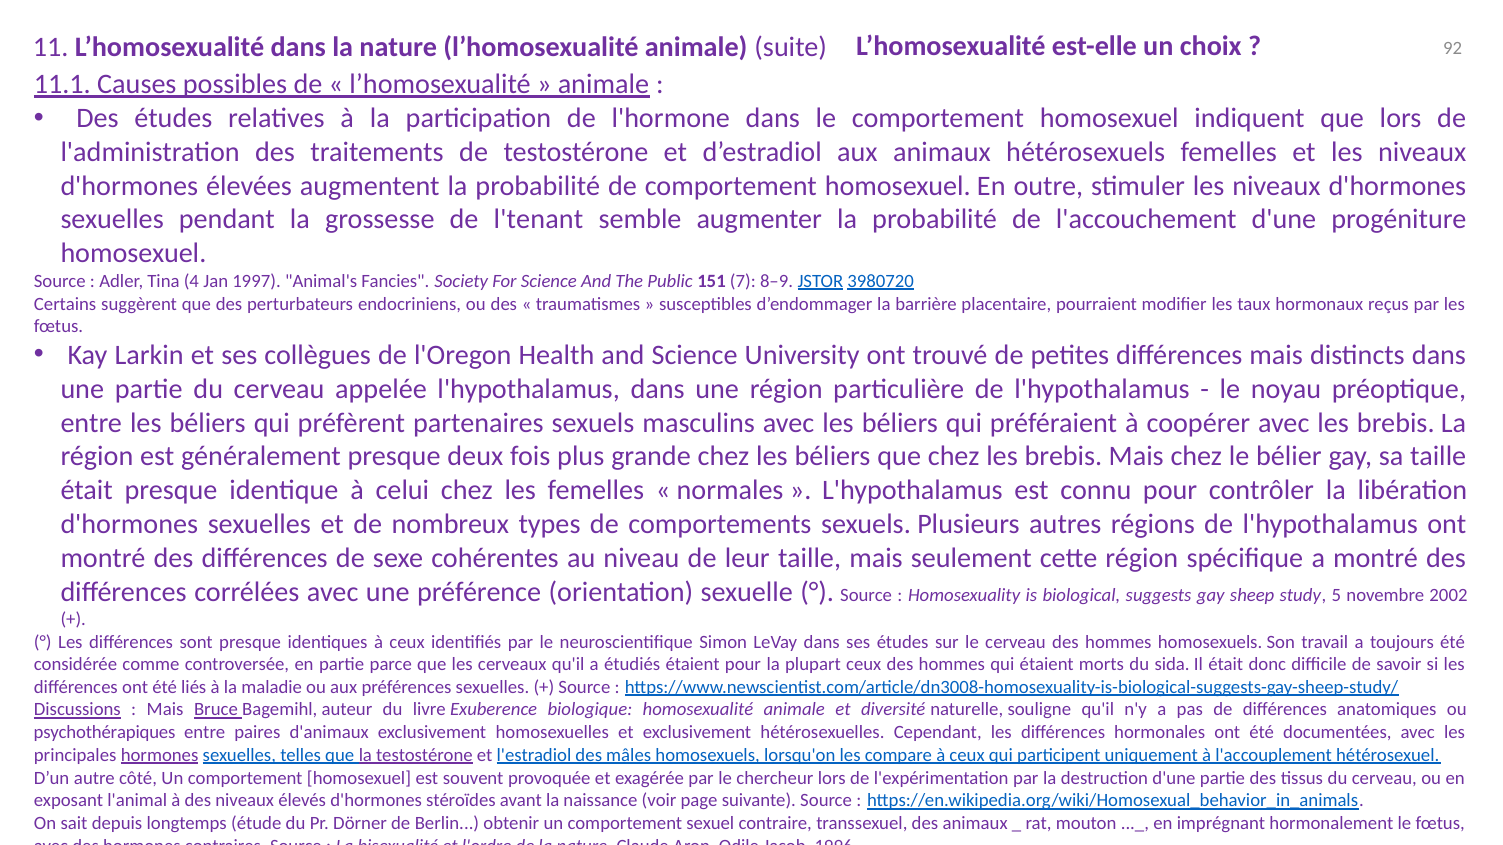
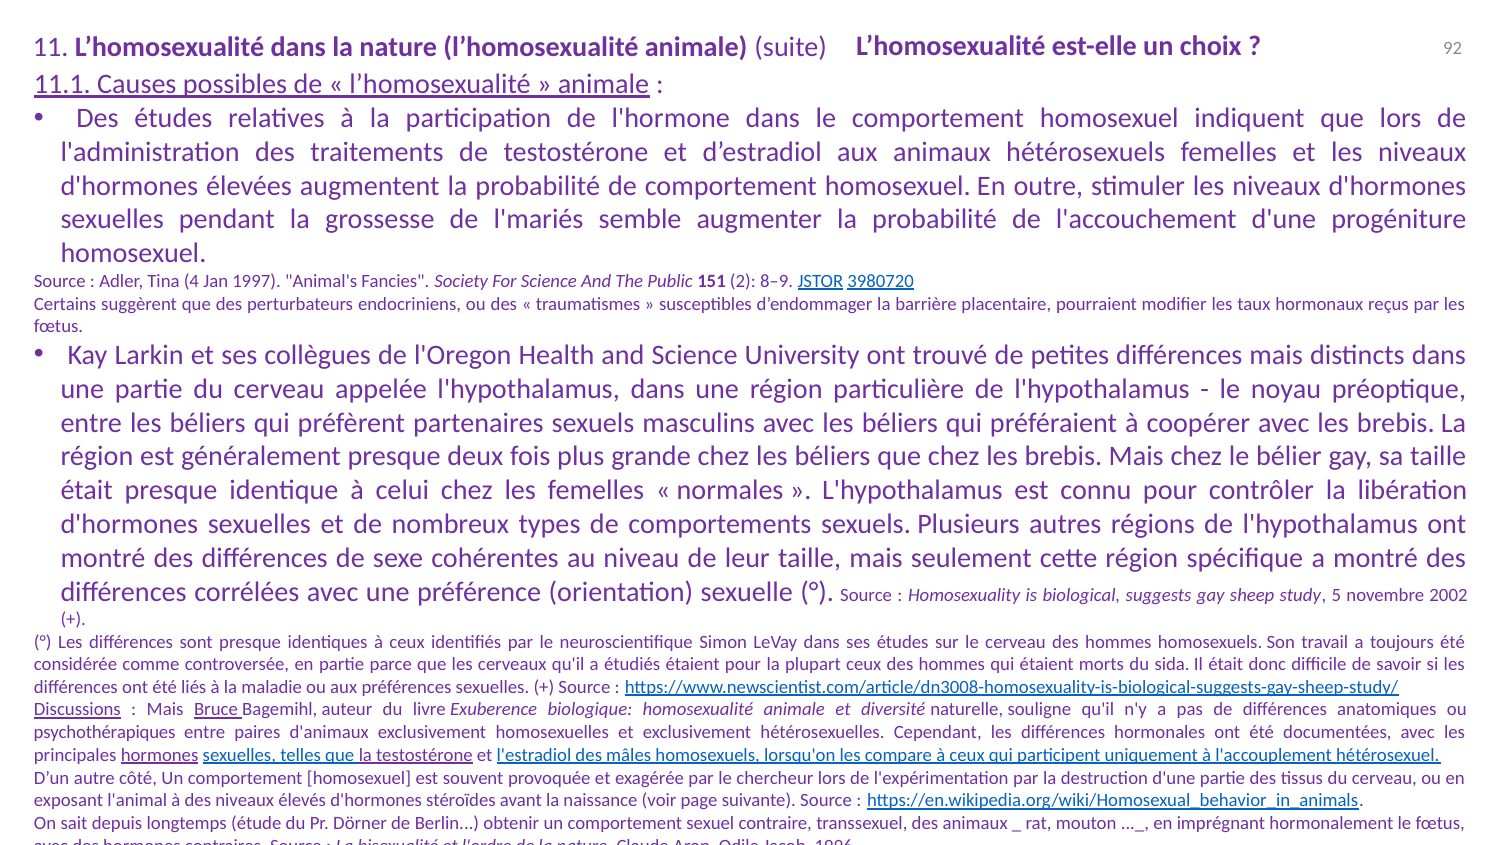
l'tenant: l'tenant -> l'mariés (539, 220)
7: 7 -> 2 (743, 281)
